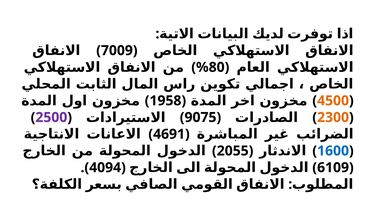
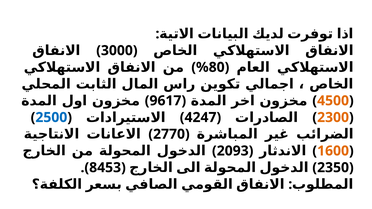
7009: 7009 -> 3000 (117, 51)
1958: 1958 -> 9617 (165, 101)
2500 colour: purple -> blue (51, 118)
9075: 9075 -> 4247 (200, 118)
4691: 4691 -> 2770 (169, 134)
2055: 2055 -> 2093 (233, 151)
1600 colour: blue -> orange (333, 151)
4094: 4094 -> 8453 (105, 168)
6109: 6109 -> 2350 (333, 168)
